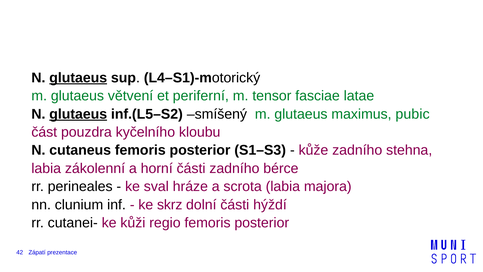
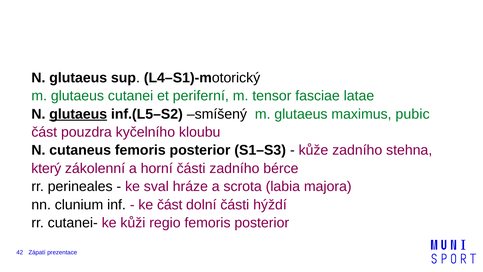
glutaeus underline: present -> none (78, 78)
větvení: větvení -> cutanei (131, 96)
labia: labia -> který (46, 168)
ke skrz: skrz -> část (170, 204)
